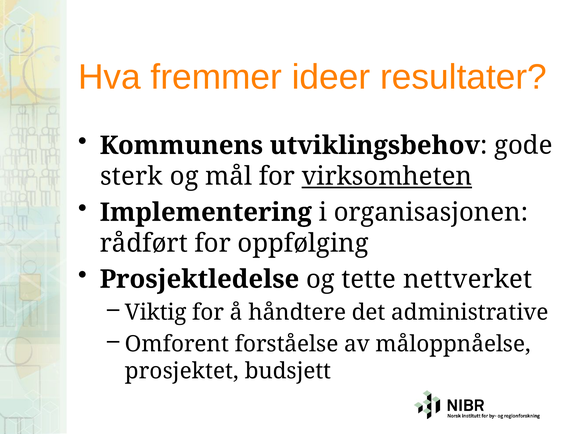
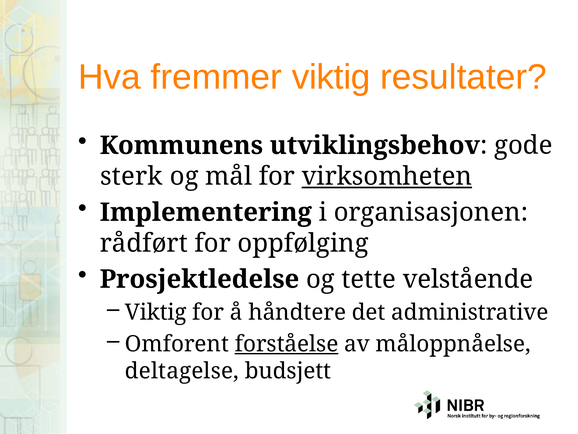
fremmer ideer: ideer -> viktig (331, 77)
nettverket: nettverket -> velstående (468, 279)
forståelse underline: none -> present (287, 344)
prosjektet: prosjektet -> deltagelse (182, 371)
